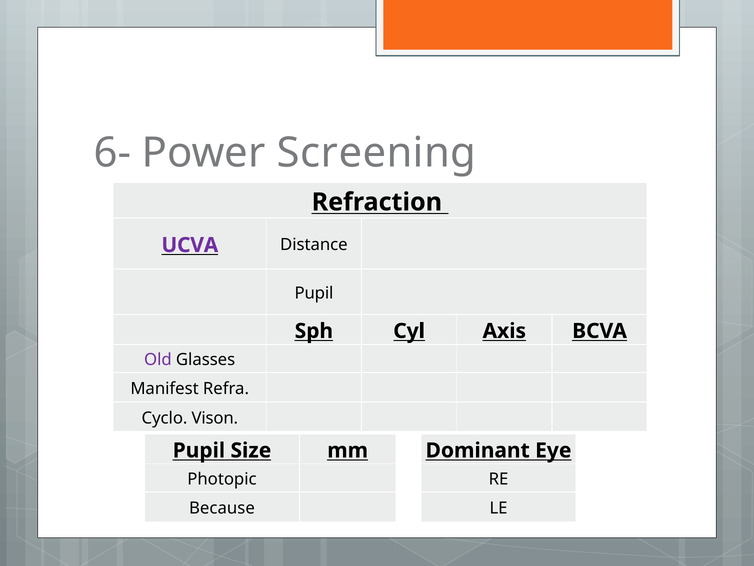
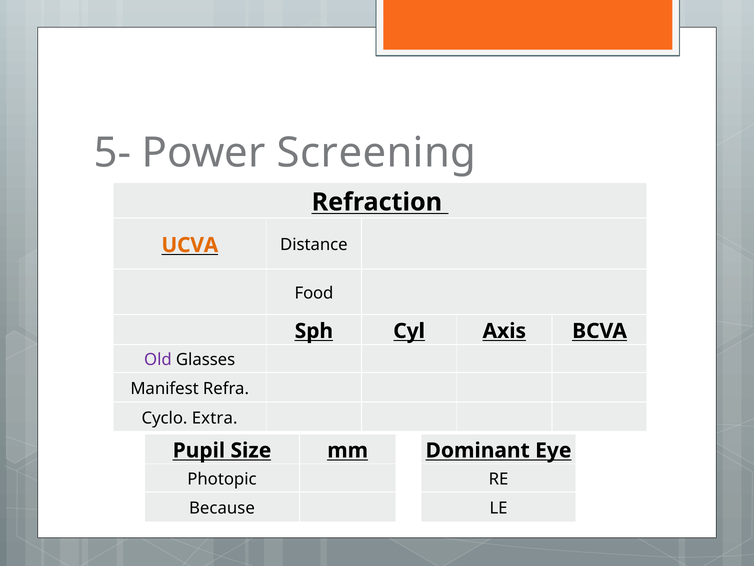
6-: 6- -> 5- (112, 153)
UCVA colour: purple -> orange (190, 245)
Pupil: Pupil -> Food (314, 293)
Vison: Vison -> Extra (215, 418)
